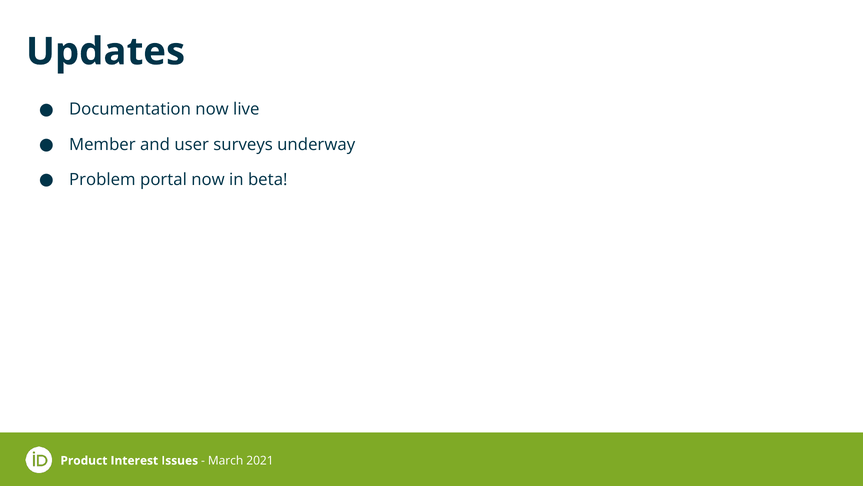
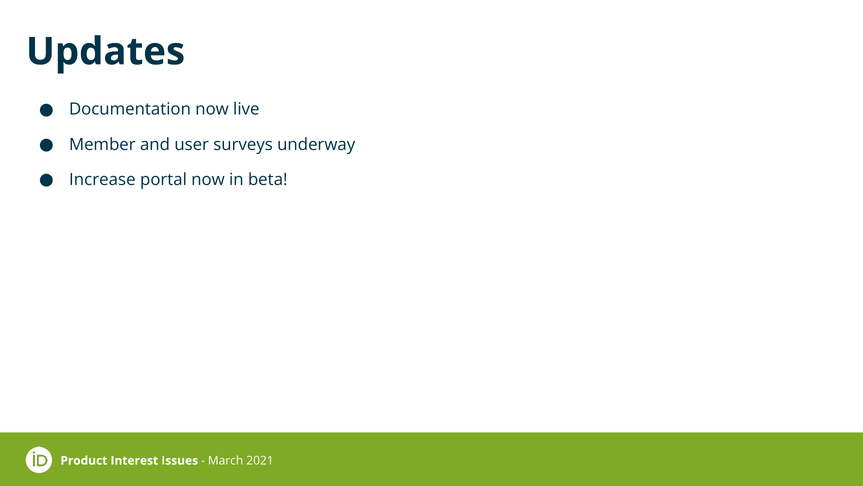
Problem: Problem -> Increase (102, 179)
